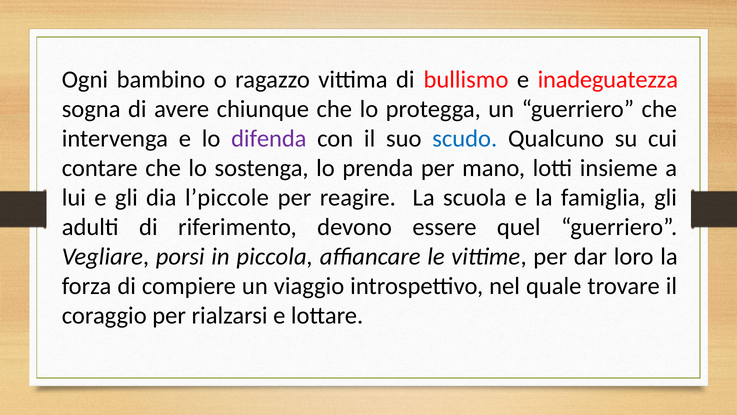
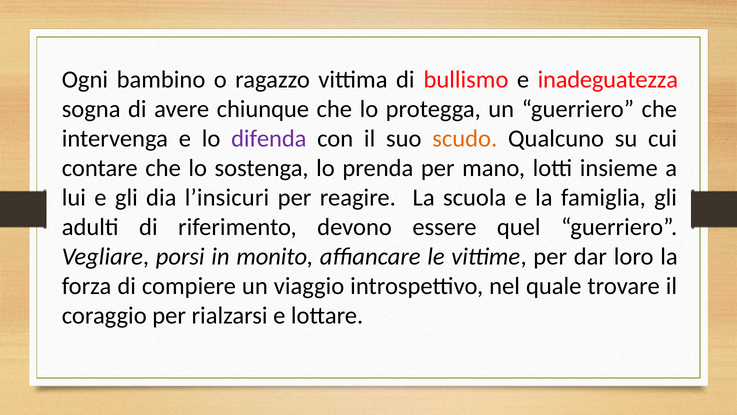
scudo colour: blue -> orange (465, 138)
l’piccole: l’piccole -> l’insicuri (227, 197)
piccola: piccola -> monito (275, 256)
